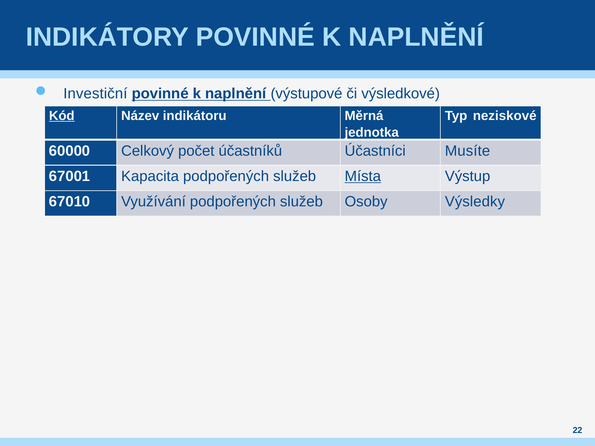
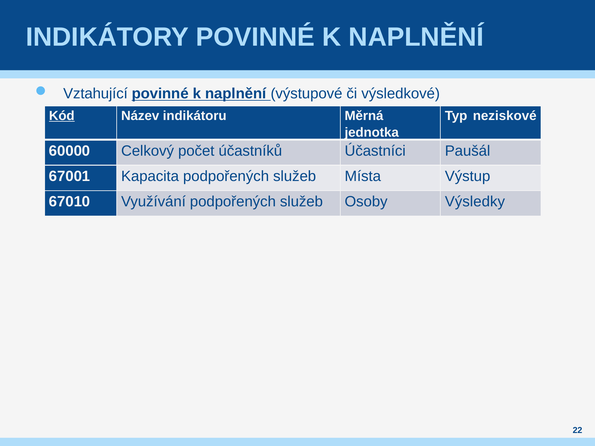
Investiční: Investiční -> Vztahující (95, 94)
Musíte: Musíte -> Paušál (468, 151)
Místa underline: present -> none (363, 176)
